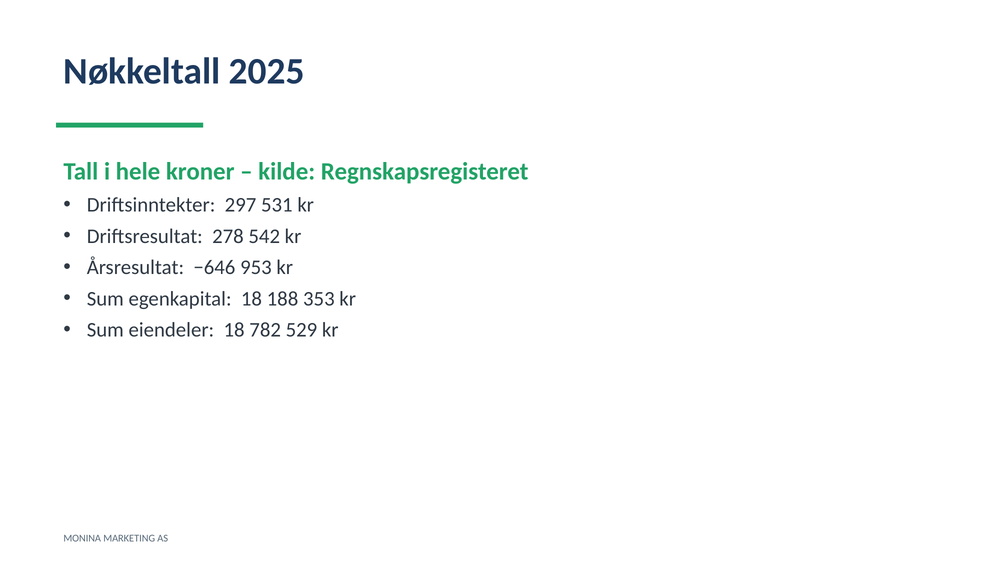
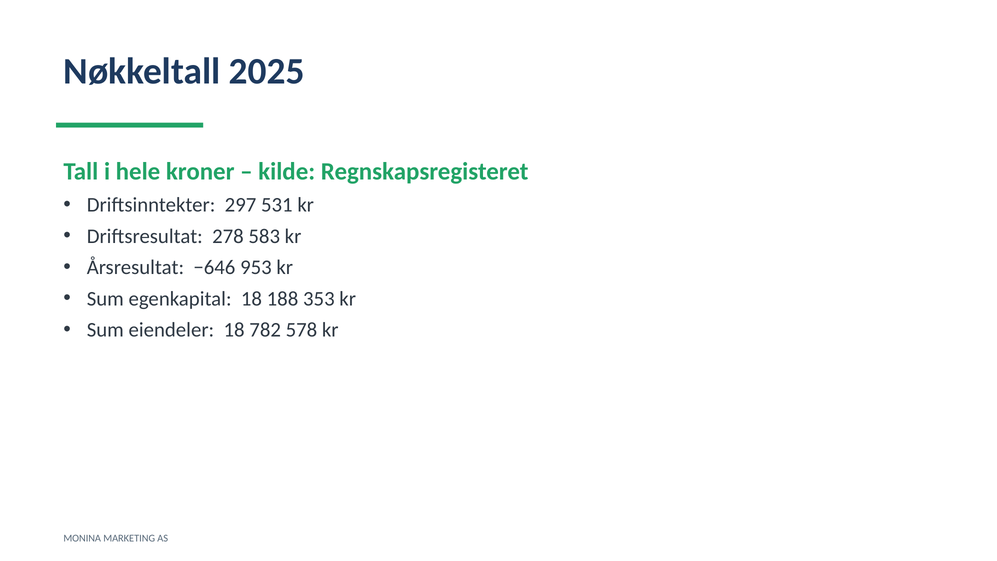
542: 542 -> 583 (264, 236)
529: 529 -> 578 (301, 330)
